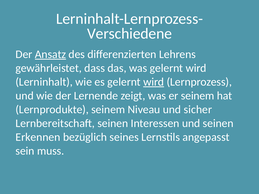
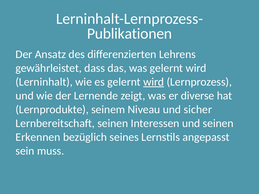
Verschiedene: Verschiedene -> Publikationen (130, 34)
Ansatz underline: present -> none (50, 54)
er seinem: seinem -> diverse (198, 96)
